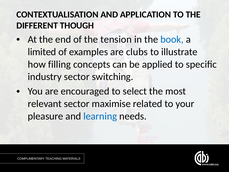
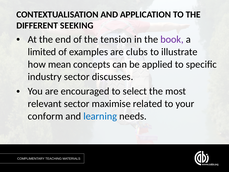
THOUGH: THOUGH -> SEEKING (77, 26)
book colour: blue -> purple (172, 39)
filling: filling -> mean (60, 64)
switching: switching -> discusses (113, 77)
pleasure: pleasure -> conform (45, 116)
